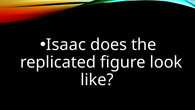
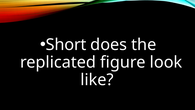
Isaac: Isaac -> Short (66, 45)
